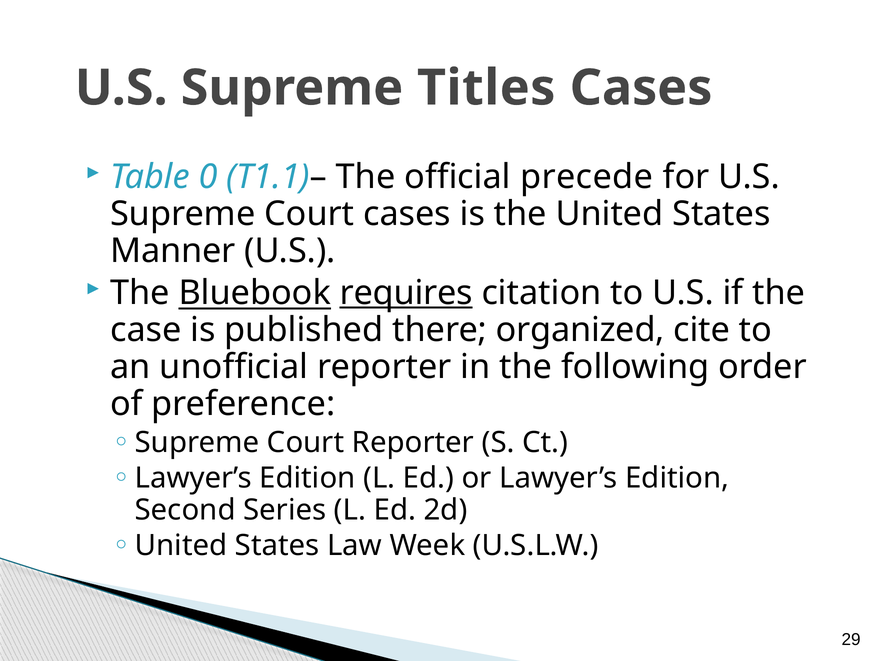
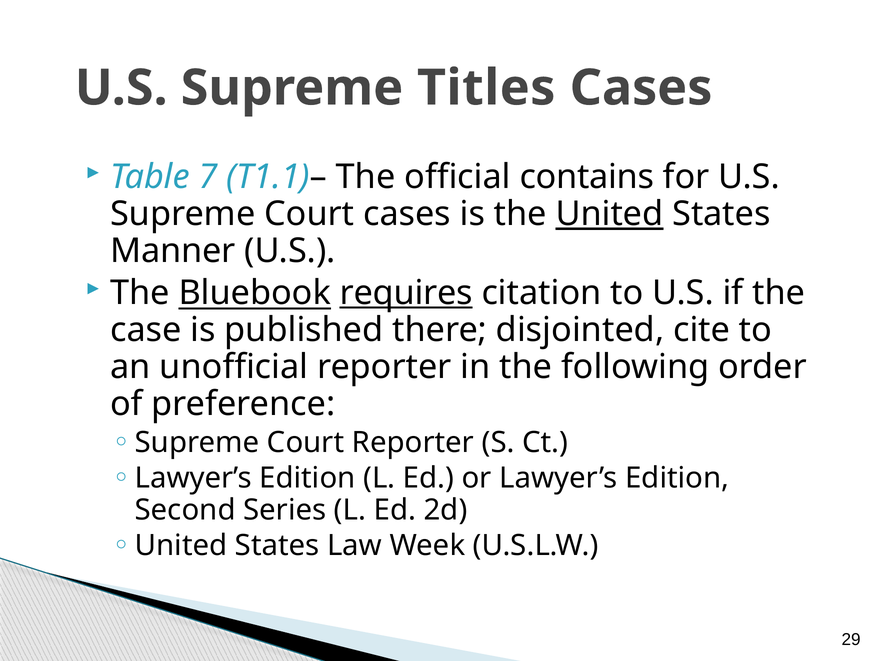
0: 0 -> 7 (208, 177)
precede: precede -> contains (587, 177)
United underline: none -> present (609, 214)
organized: organized -> disjointed (580, 330)
